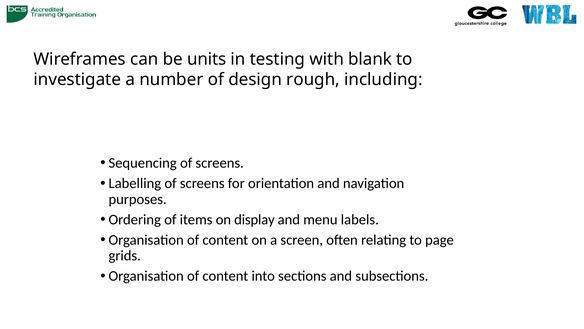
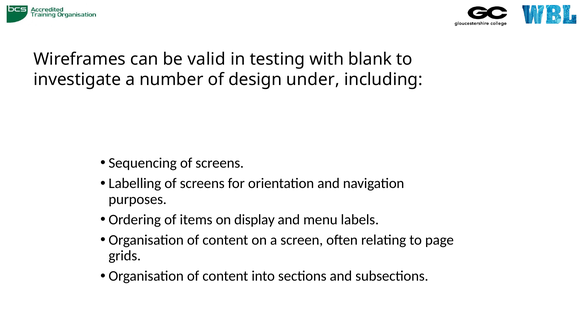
units: units -> valid (207, 59)
rough: rough -> under (313, 79)
